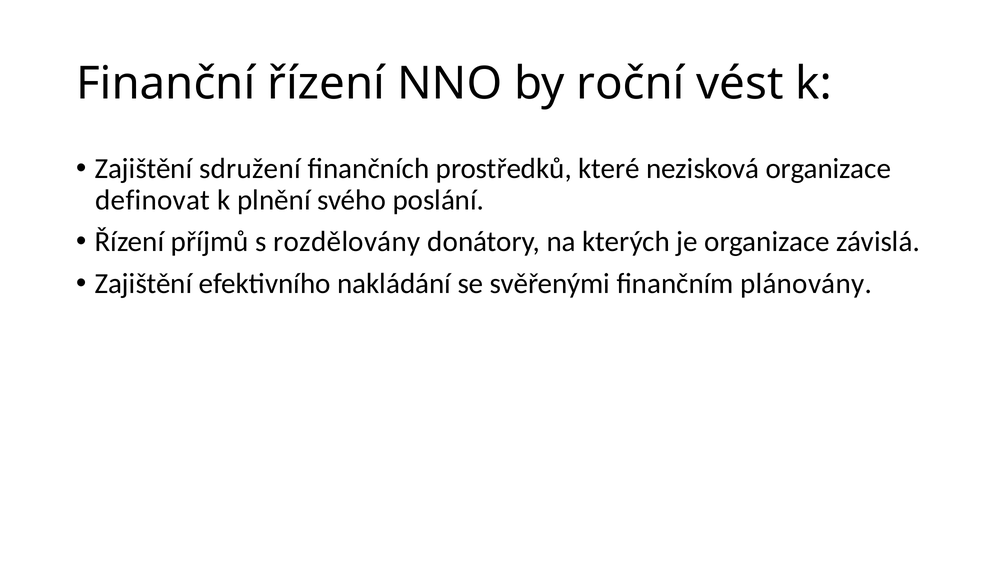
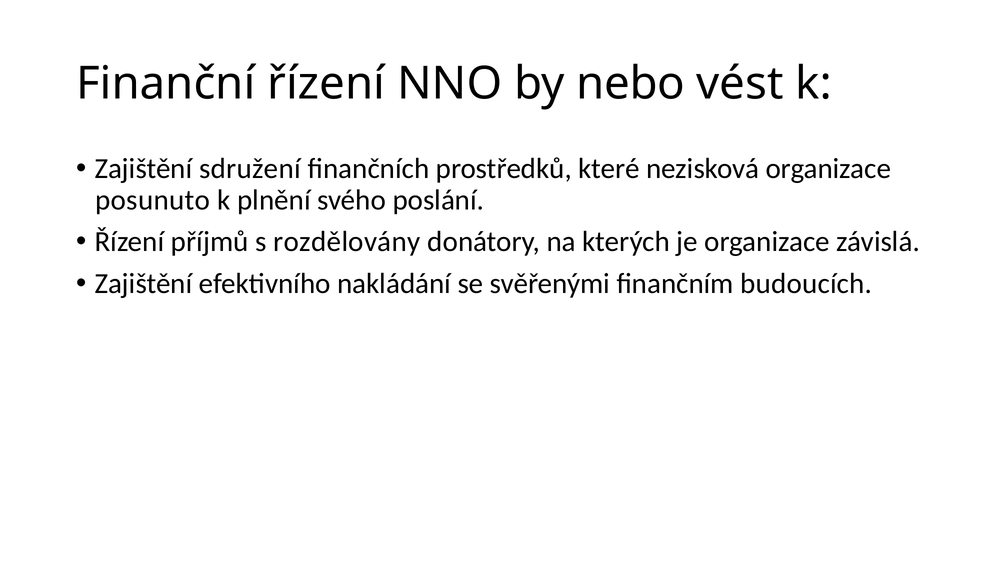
roční: roční -> nebo (631, 84)
definovat: definovat -> posunuto (153, 200)
plánovány: plánovány -> budoucích (806, 284)
